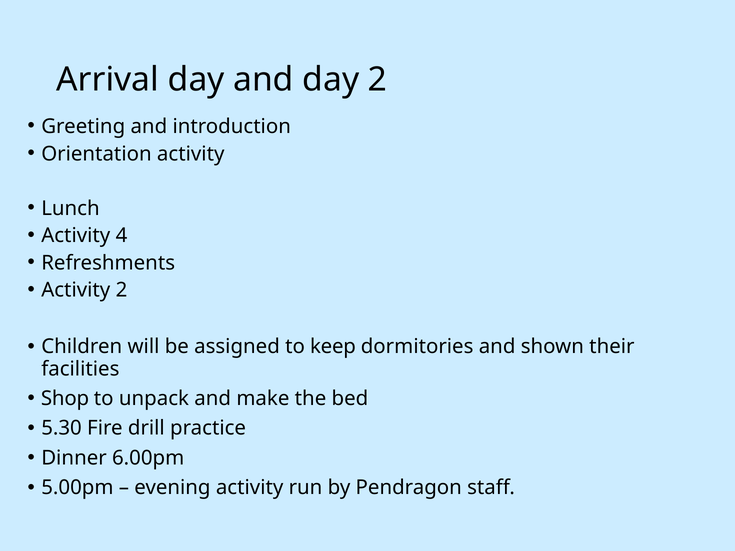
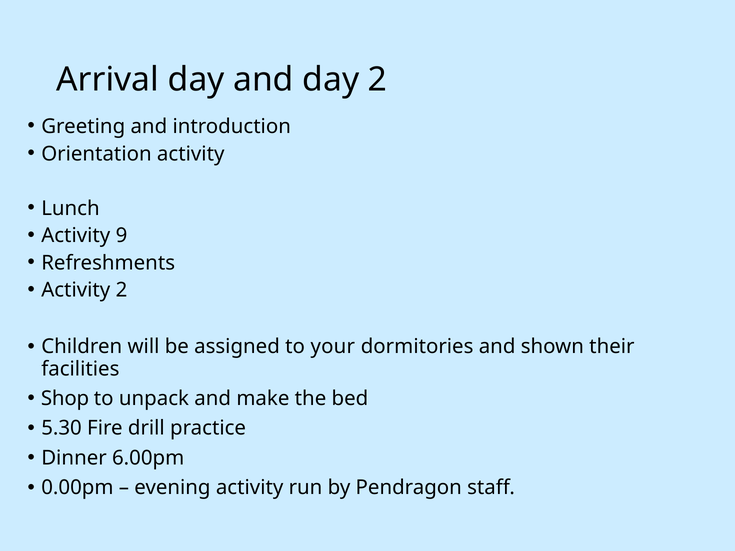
4: 4 -> 9 (121, 236)
keep: keep -> your (333, 347)
5.00pm: 5.00pm -> 0.00pm (77, 488)
